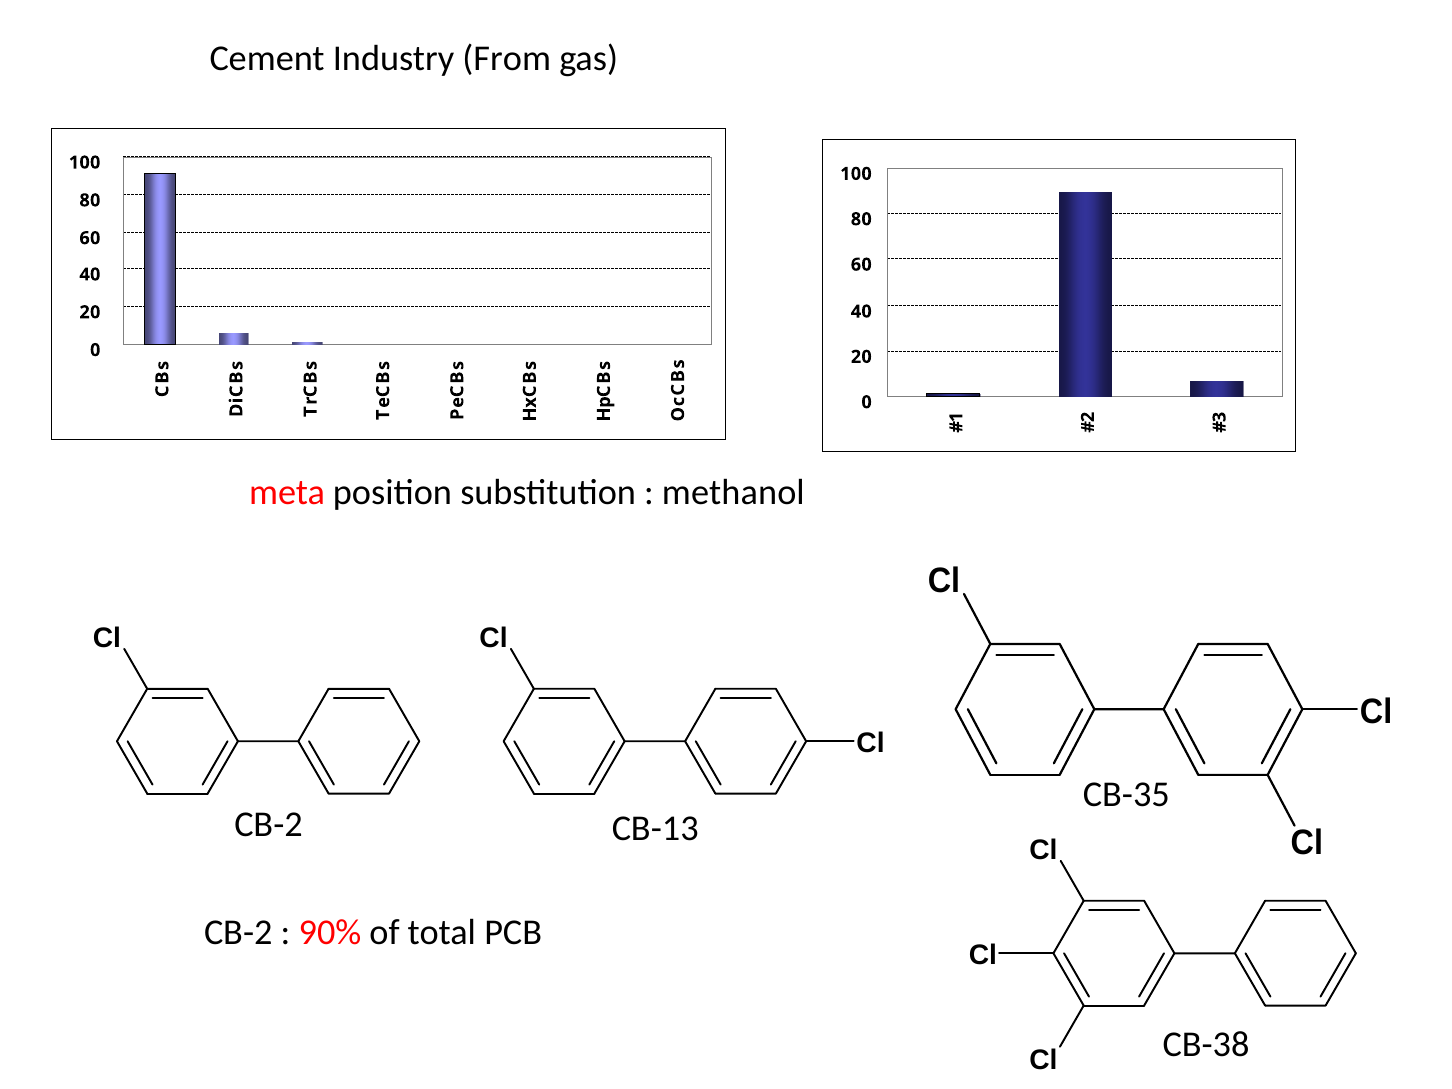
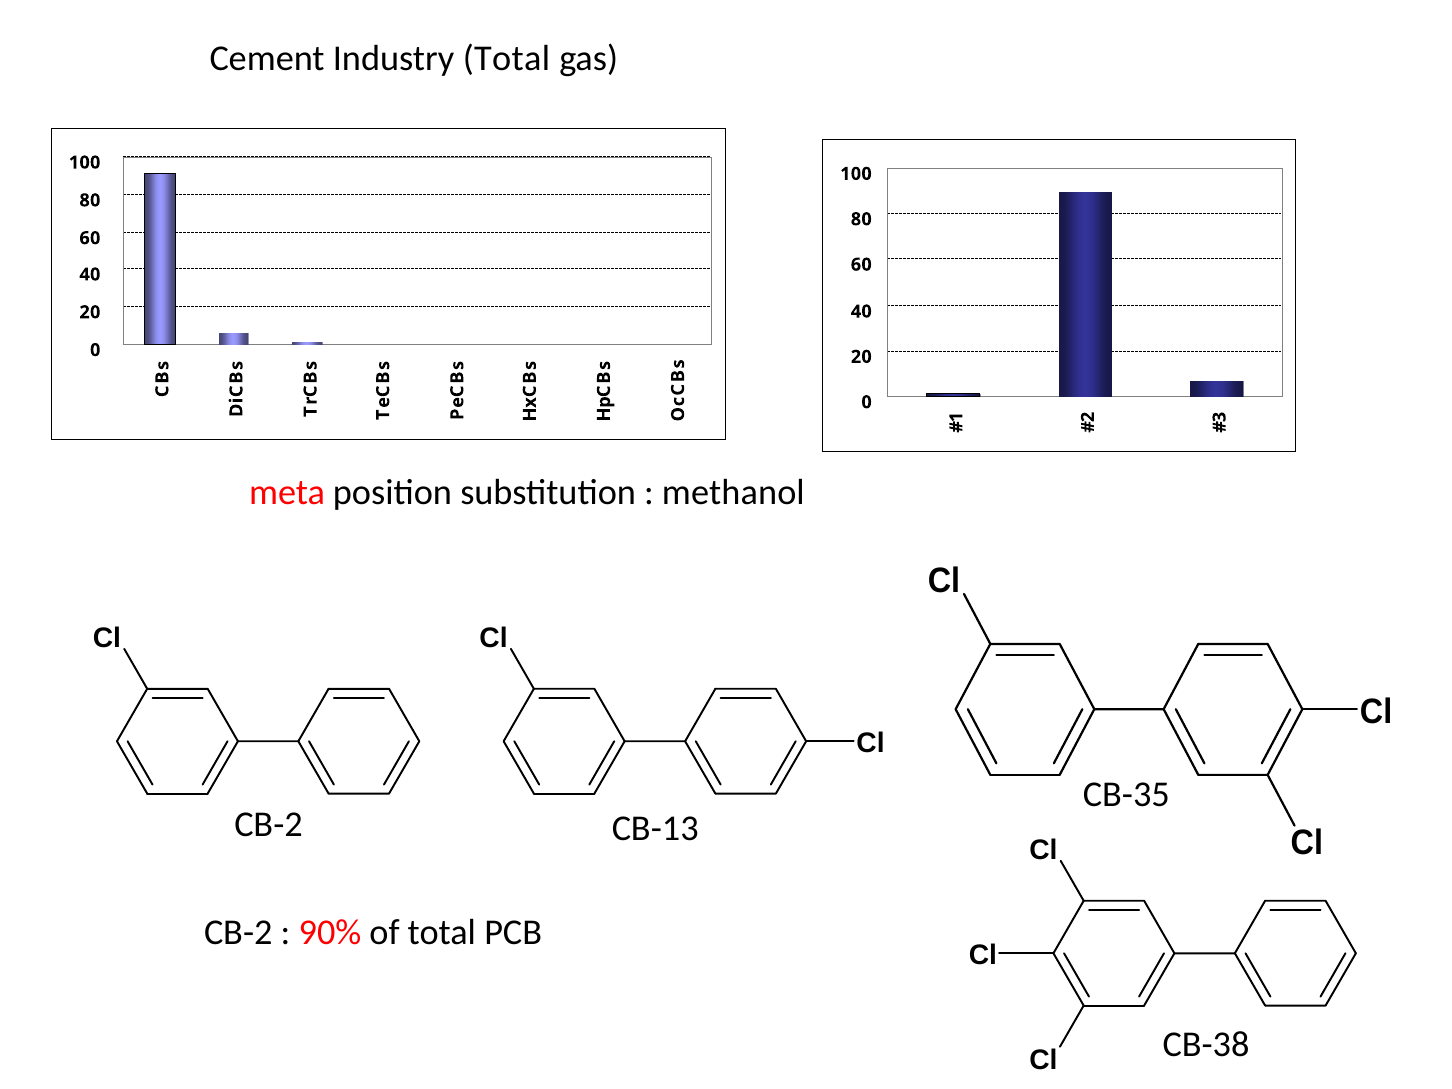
Industry From: From -> Total (507, 58)
